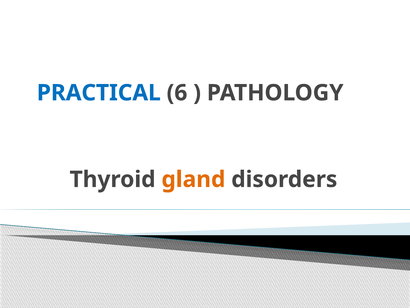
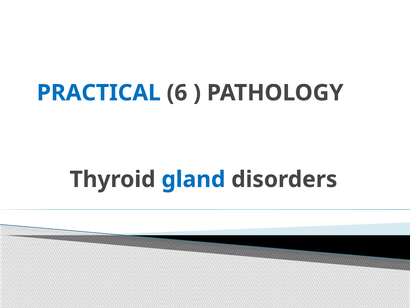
gland colour: orange -> blue (193, 179)
